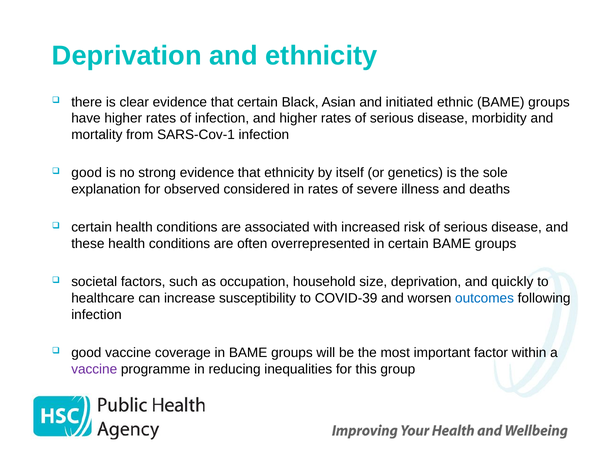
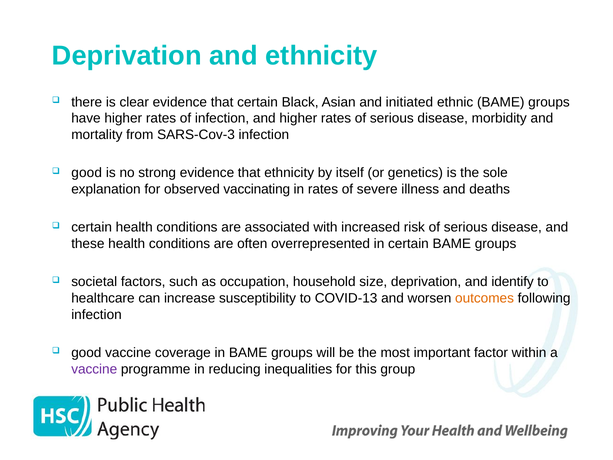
SARS-Cov-1: SARS-Cov-1 -> SARS-Cov-3 (196, 135)
considered: considered -> vaccinating (257, 189)
quickly: quickly -> identify (513, 282)
COVID-39: COVID-39 -> COVID-13 (346, 298)
outcomes colour: blue -> orange (485, 298)
